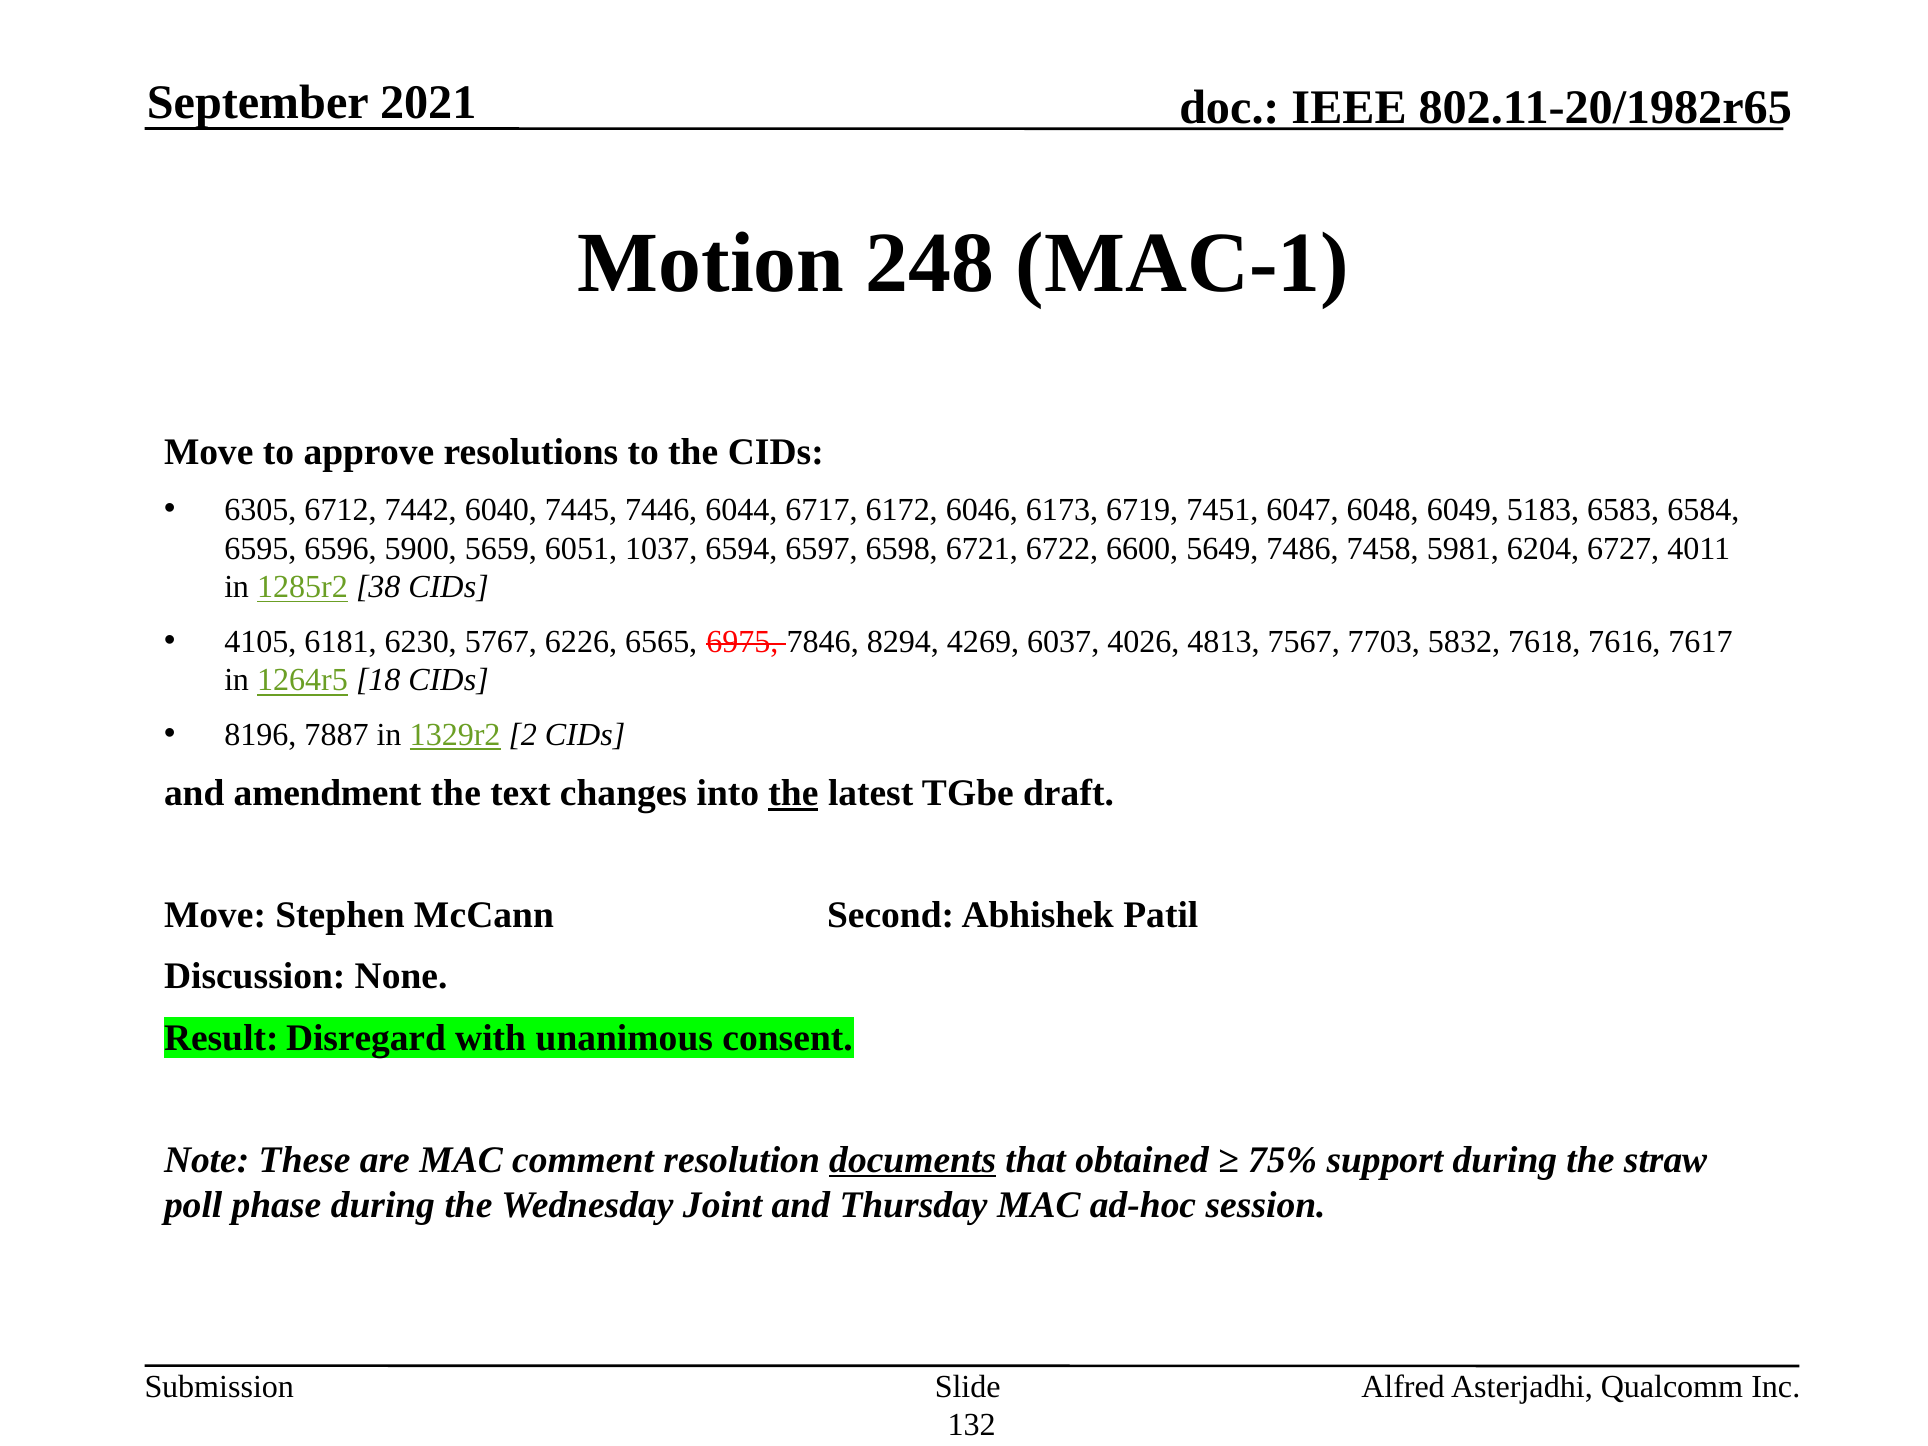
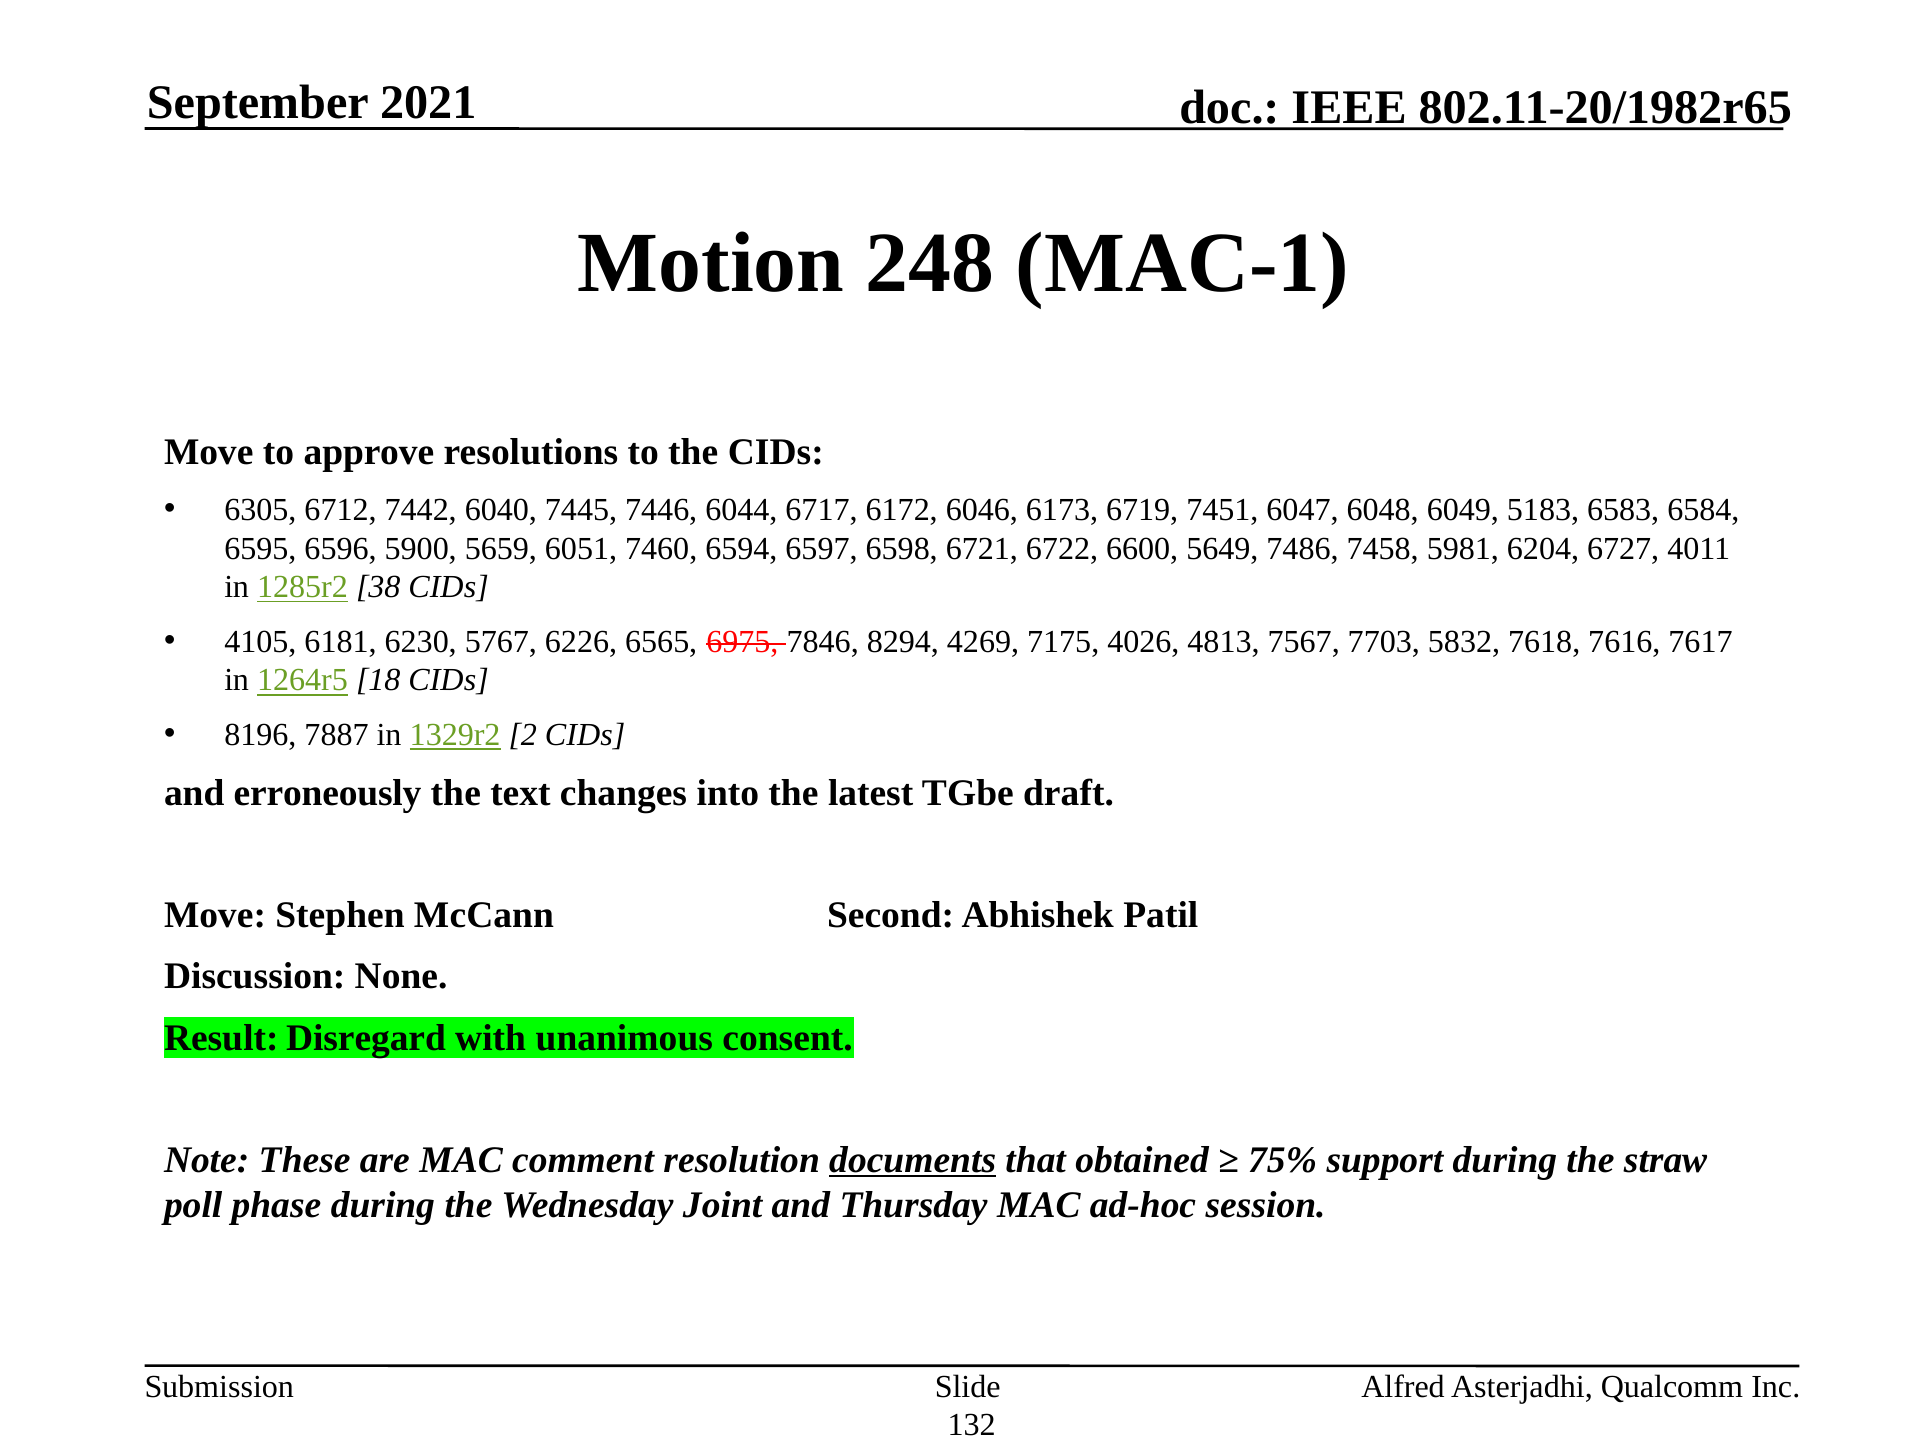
1037: 1037 -> 7460 (661, 549)
6037: 6037 -> 7175 (1063, 642)
amendment: amendment -> erroneously (328, 793)
the underline: present -> none (793, 793)
